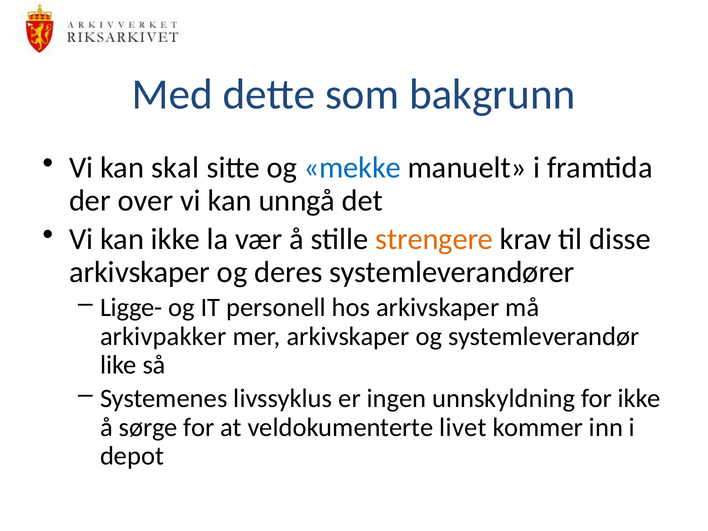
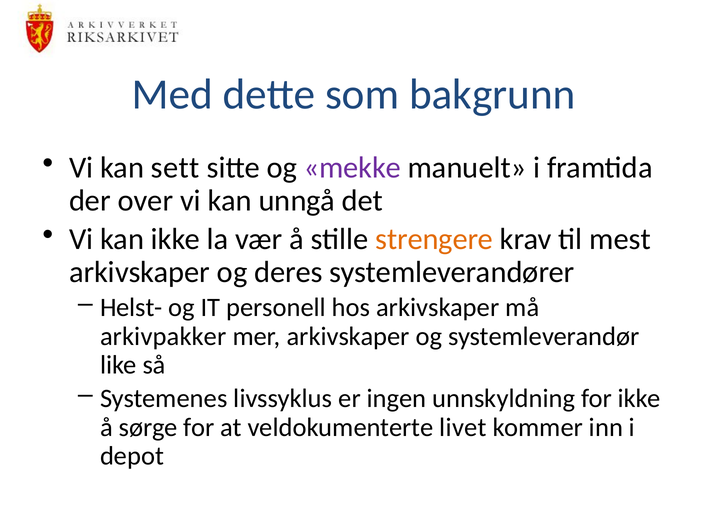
skal: skal -> sett (175, 168)
mekke colour: blue -> purple (352, 168)
disse: disse -> mest (620, 239)
Ligge-: Ligge- -> Helst- (131, 308)
